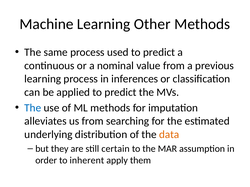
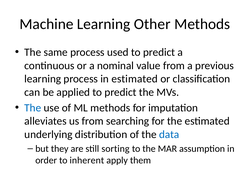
in inferences: inferences -> estimated (135, 79)
data colour: orange -> blue (169, 135)
certain: certain -> sorting (115, 149)
